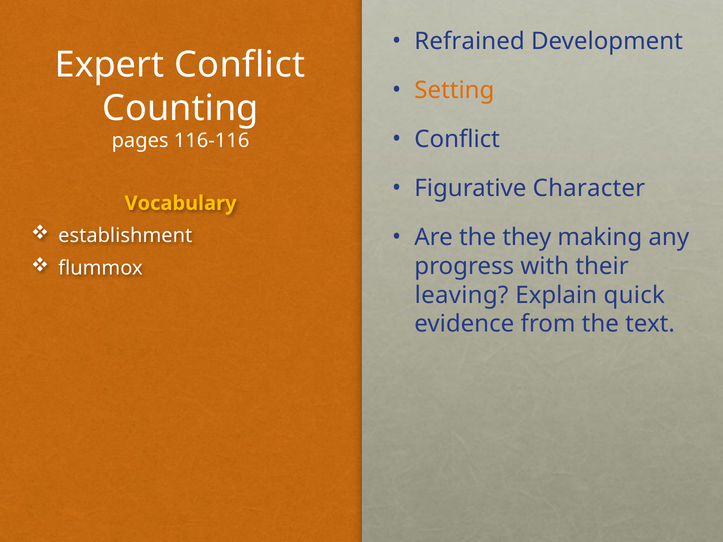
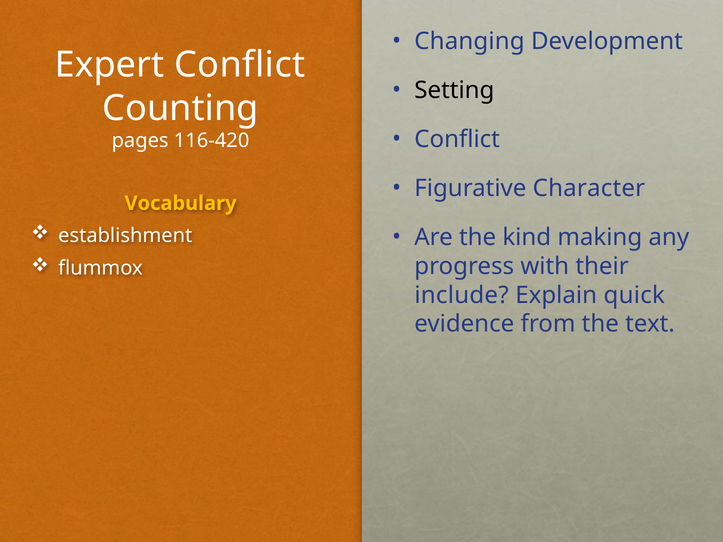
Refrained: Refrained -> Changing (470, 41)
Setting colour: orange -> black (454, 90)
116-116: 116-116 -> 116-420 (212, 141)
they: they -> kind (527, 237)
leaving: leaving -> include (462, 295)
